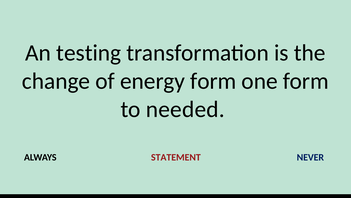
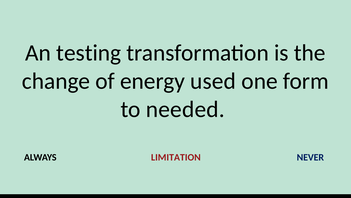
energy form: form -> used (213, 81)
STATEMENT: STATEMENT -> LIMITATION (176, 157)
